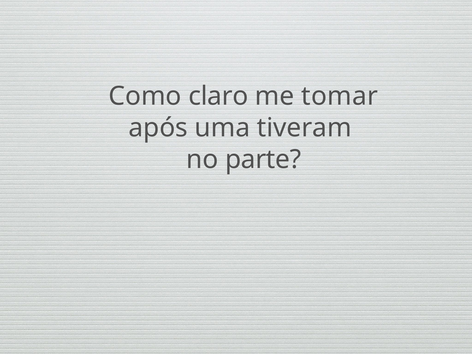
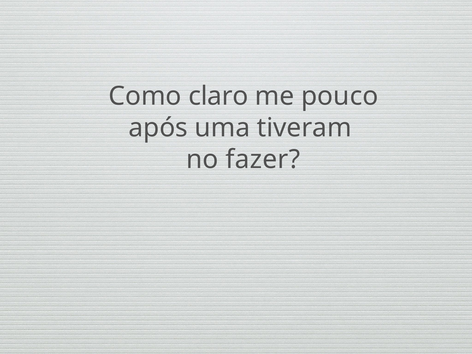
tomar: tomar -> pouco (340, 96)
parte: parte -> fazer (263, 159)
